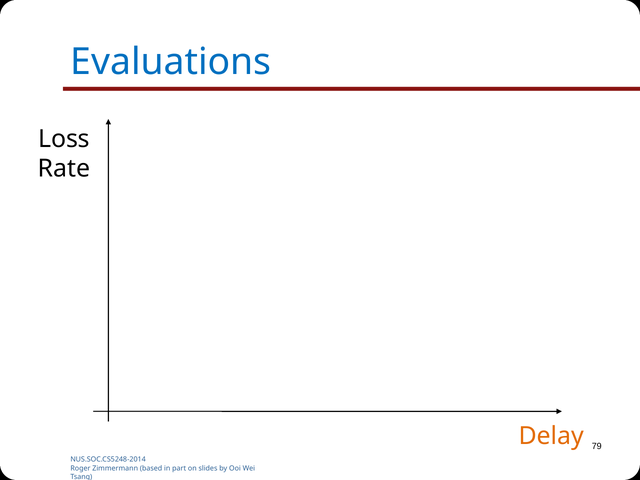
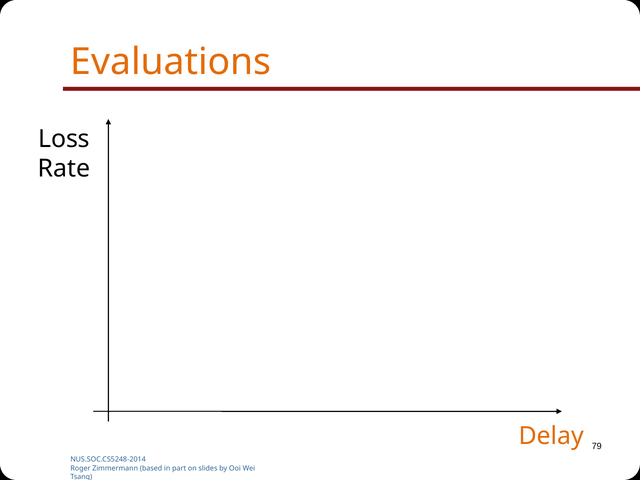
Evaluations colour: blue -> orange (171, 62)
